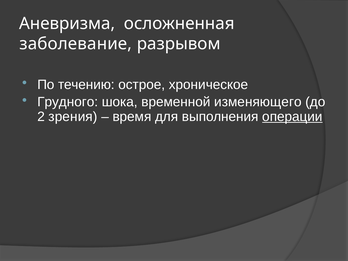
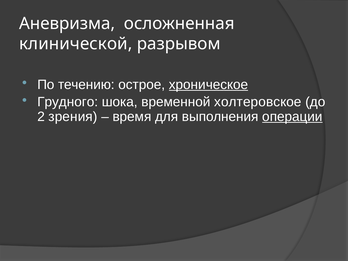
заболевание: заболевание -> клинической (76, 44)
хроническое underline: none -> present (209, 85)
изменяющего: изменяющего -> холтеровское (258, 102)
